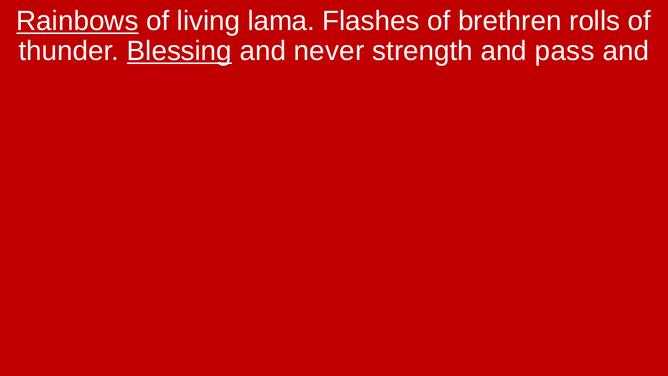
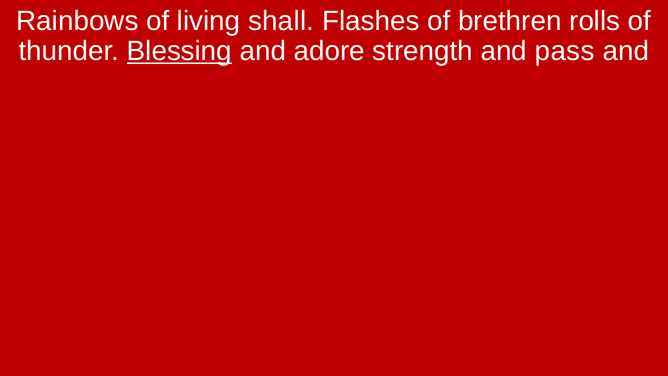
Rainbows underline: present -> none (77, 21)
lama: lama -> shall (281, 21)
never: never -> adore (329, 51)
